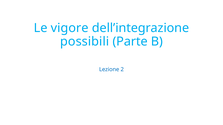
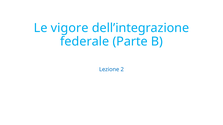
possibili: possibili -> federale (85, 42)
